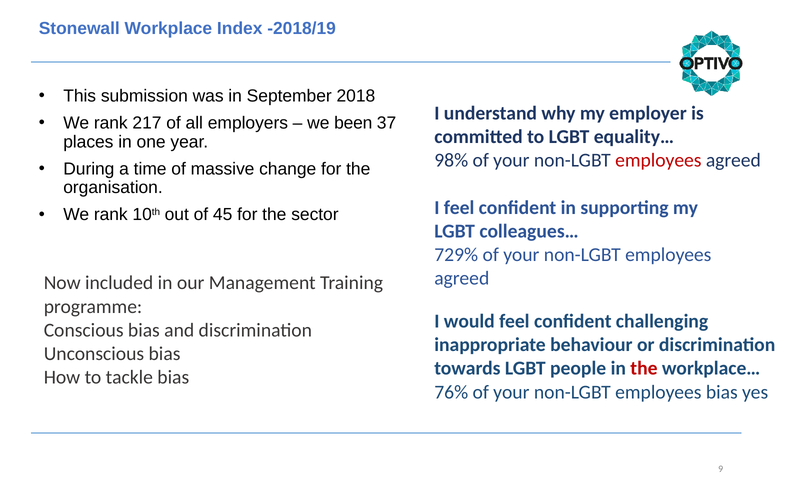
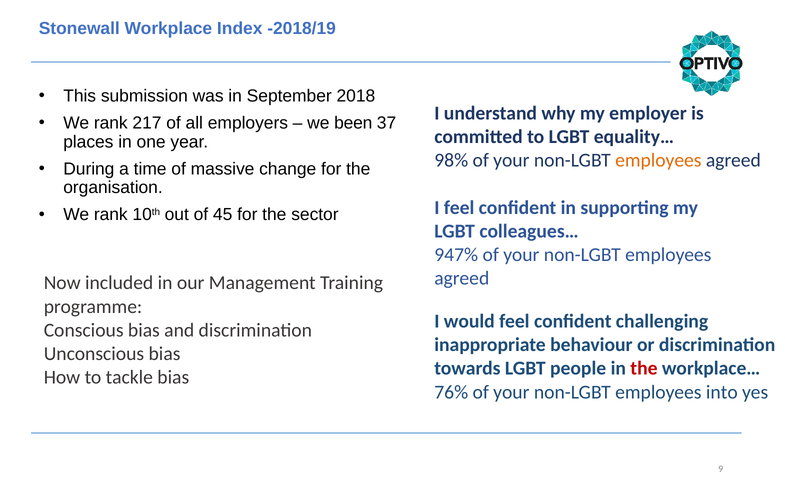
employees colour: red -> orange (658, 160)
729%: 729% -> 947% (456, 255)
employees bias: bias -> into (722, 392)
